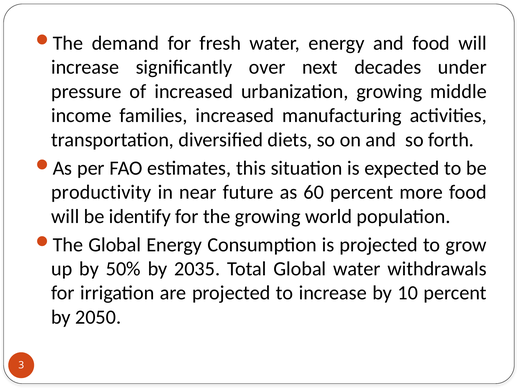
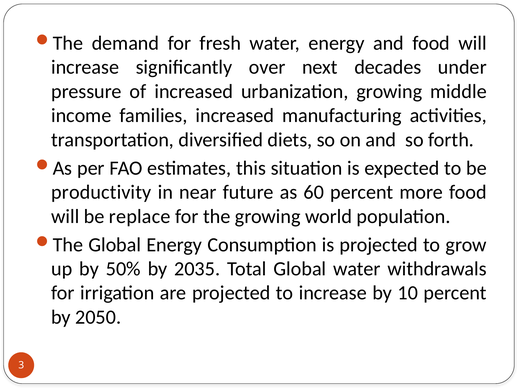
identify: identify -> replace (140, 216)
